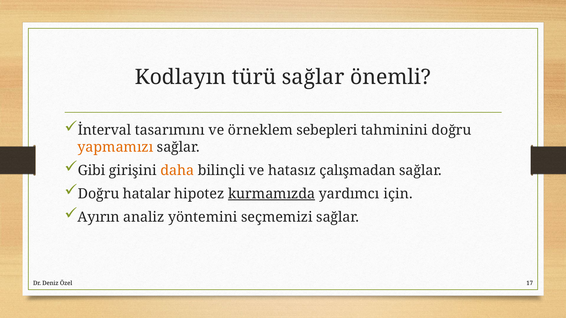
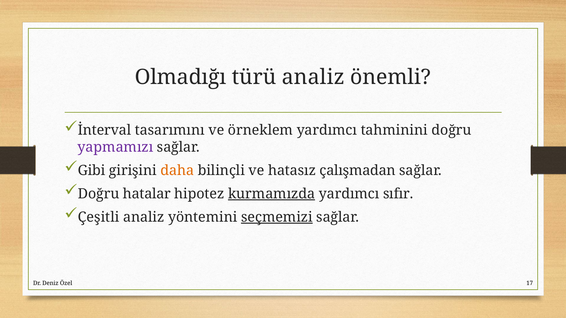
Kodlayın: Kodlayın -> Olmadığı (181, 77)
türü sağlar: sağlar -> analiz (313, 77)
örneklem sebepleri: sebepleri -> yardımcı (327, 130)
yapmamızı colour: orange -> purple (115, 147)
için: için -> sıfır (398, 194)
Ayırın: Ayırın -> Çeşitli (99, 217)
seçmemizi underline: none -> present (277, 217)
